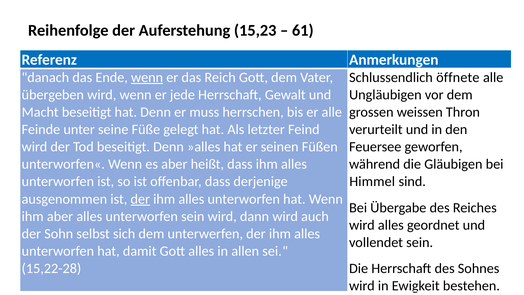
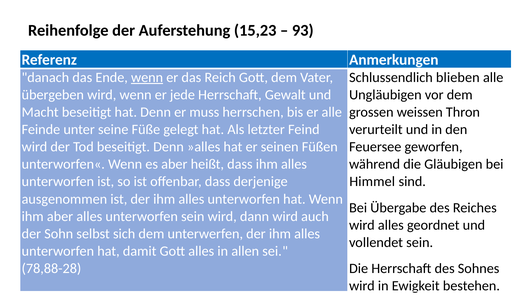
61: 61 -> 93 (303, 30)
öffnete: öffnete -> blieben (458, 77)
der underline: present -> none (140, 199)
15,22-28: 15,22-28 -> 78,88-28 (51, 268)
